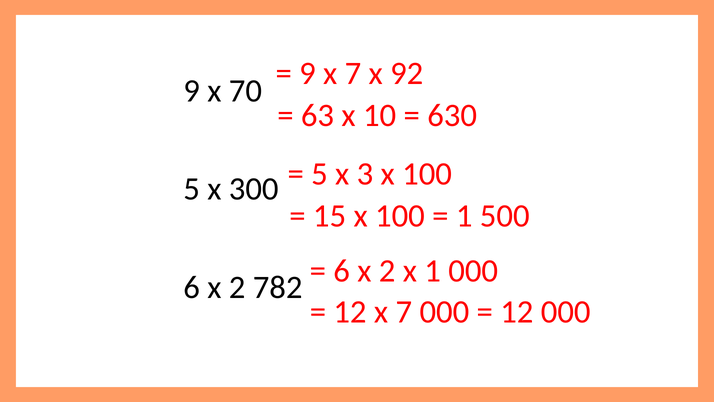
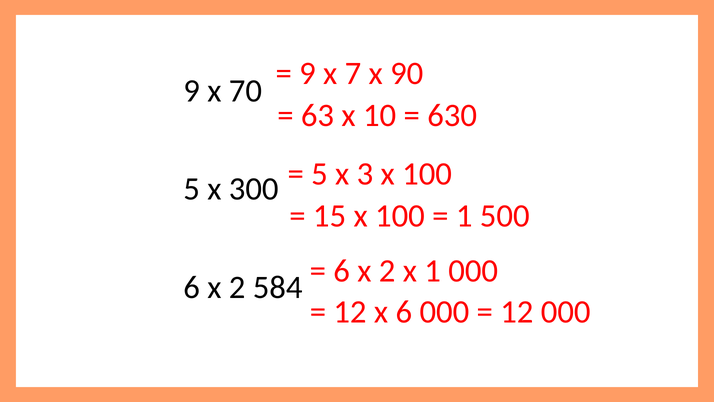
92: 92 -> 90 (407, 73)
782: 782 -> 584 (278, 287)
12 x 7: 7 -> 6 (404, 312)
